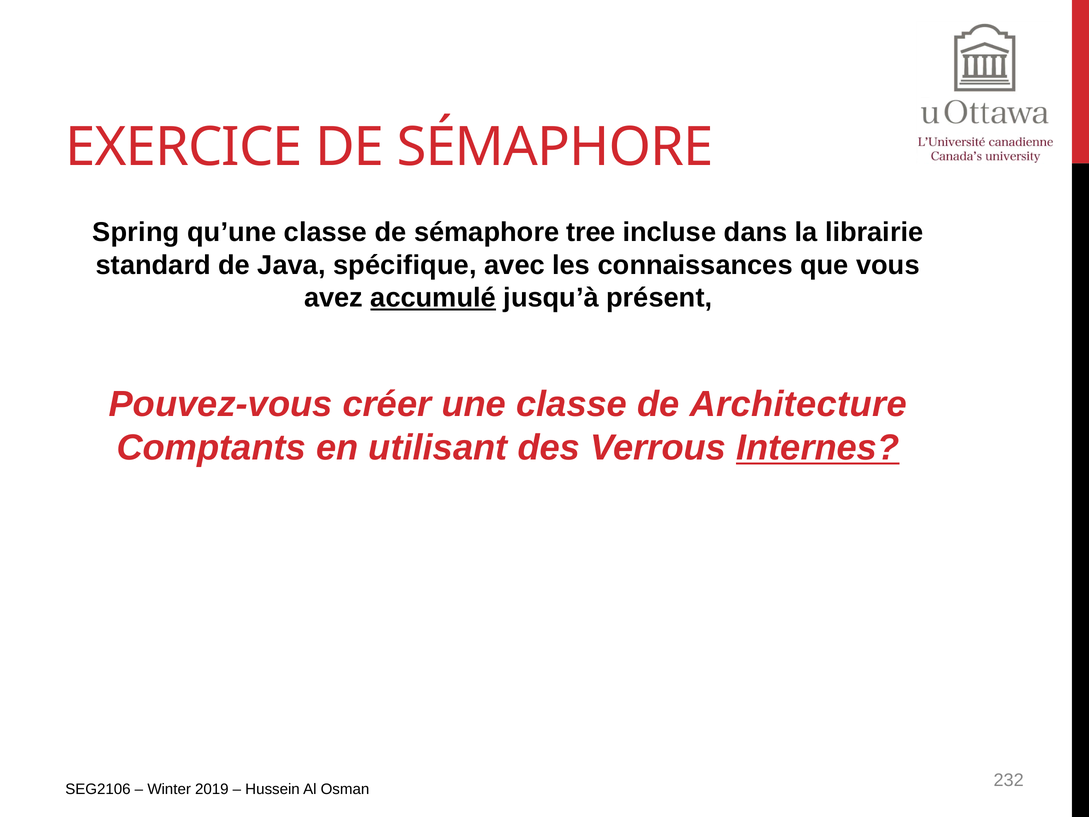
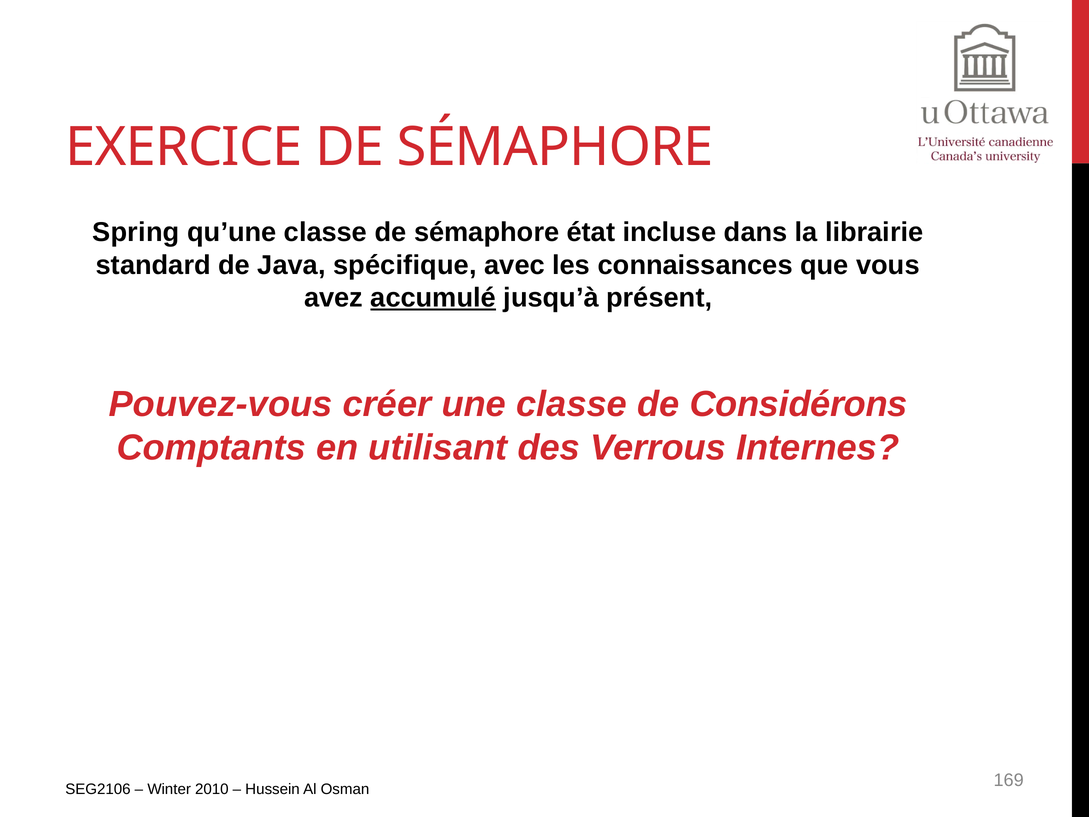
tree: tree -> état (591, 232)
Architecture: Architecture -> Considérons (799, 404)
Internes underline: present -> none (818, 448)
2019: 2019 -> 2010 (212, 789)
232: 232 -> 169 (1009, 780)
